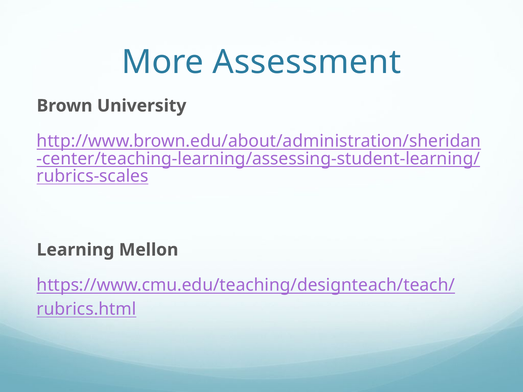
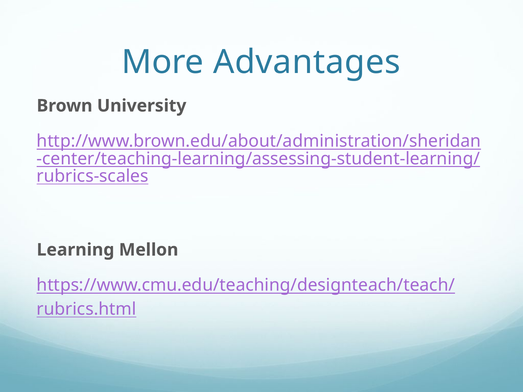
Assessment: Assessment -> Advantages (307, 62)
